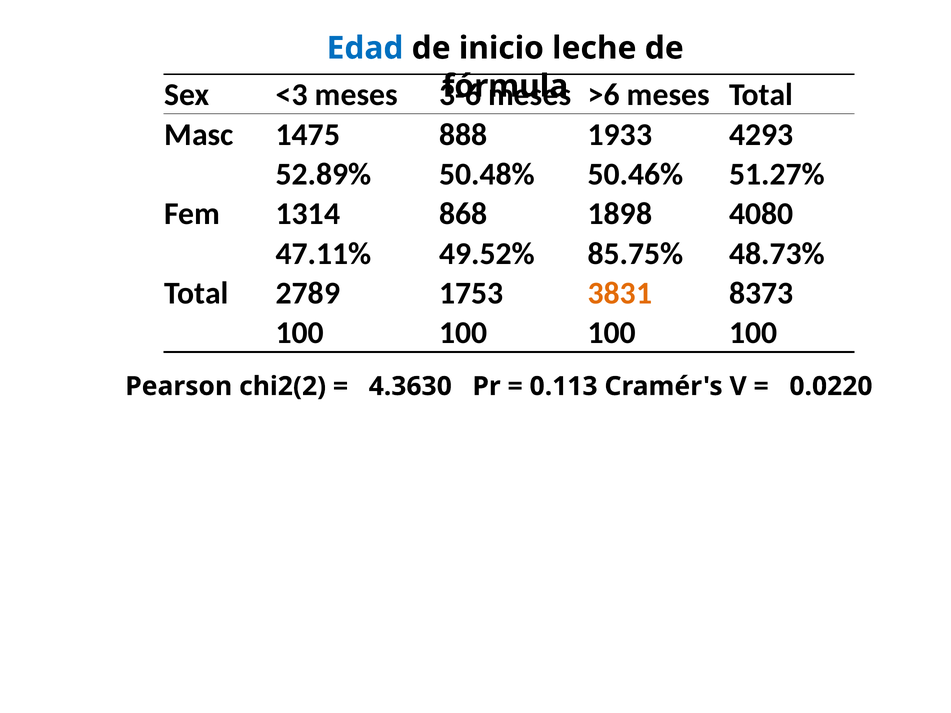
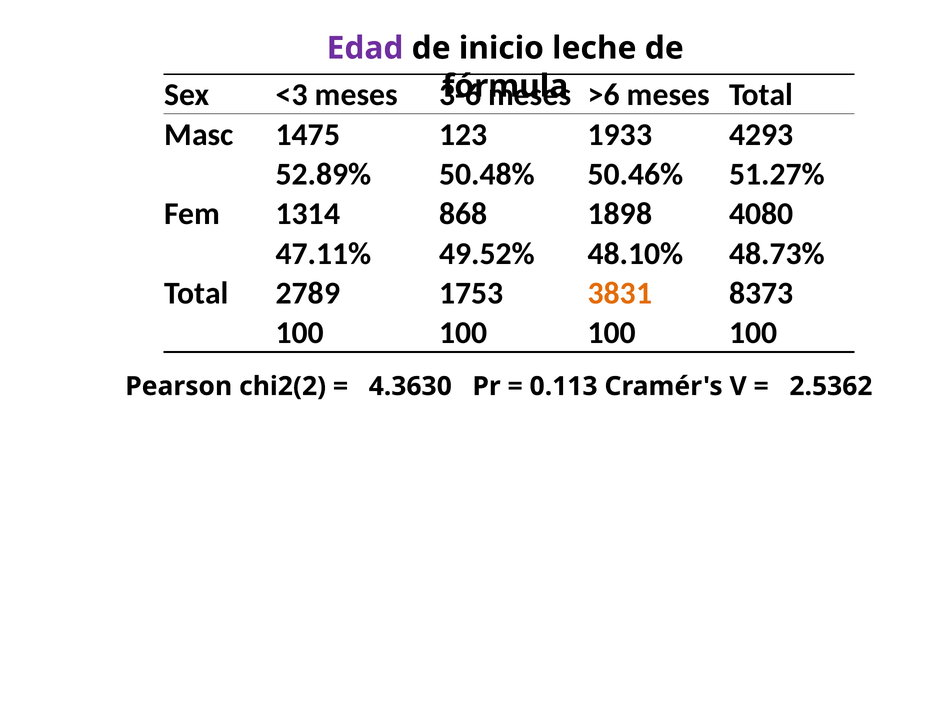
Edad colour: blue -> purple (365, 48)
888: 888 -> 123 (463, 135)
85.75%: 85.75% -> 48.10% (636, 254)
0.0220: 0.0220 -> 2.5362 (831, 386)
